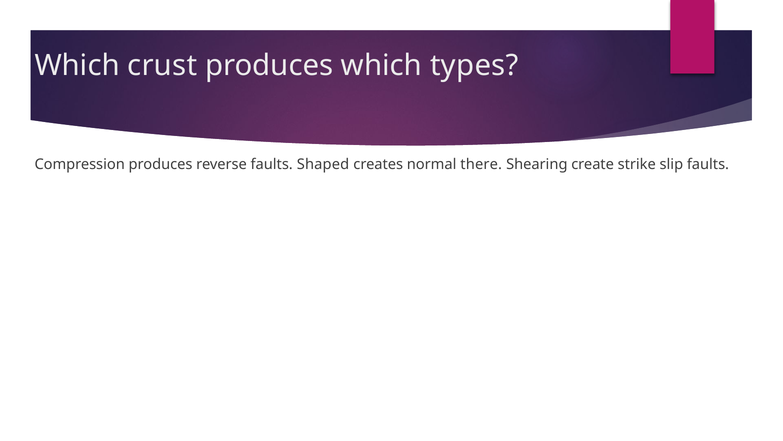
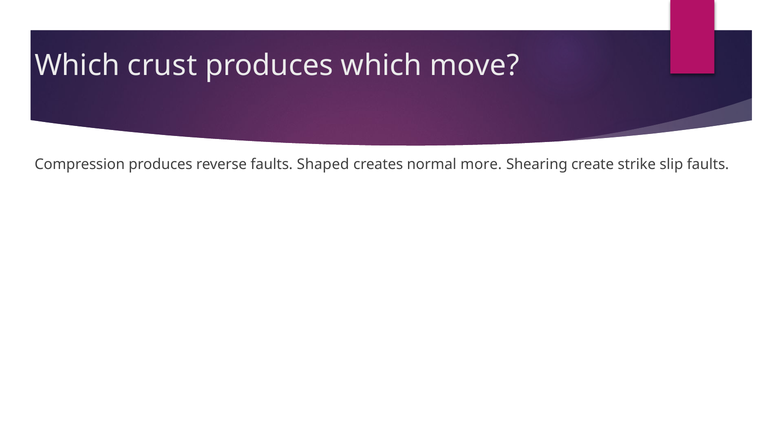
types: types -> move (474, 66)
there: there -> more (481, 164)
